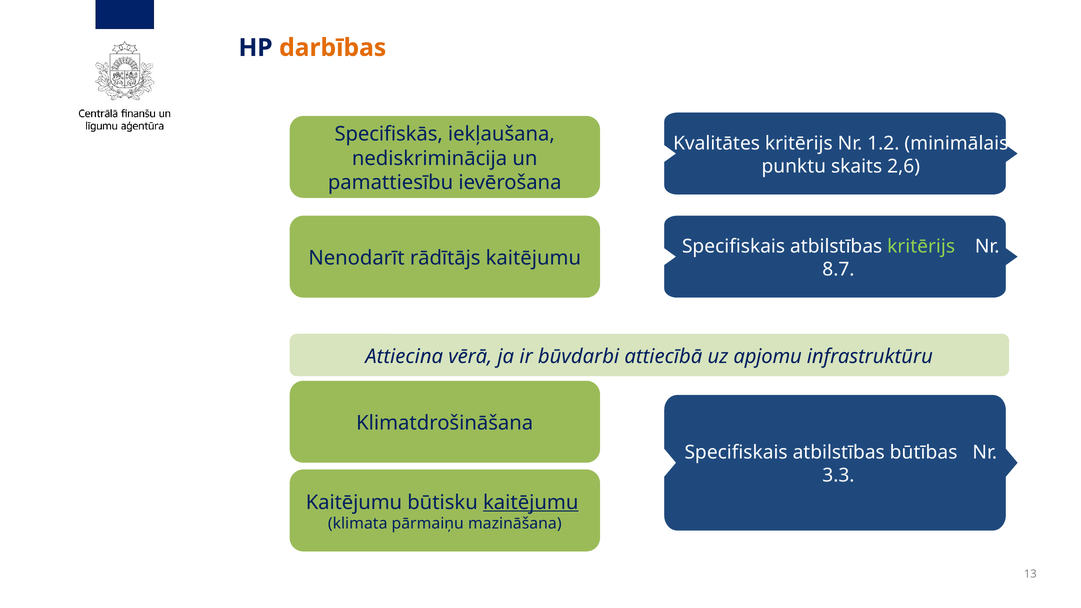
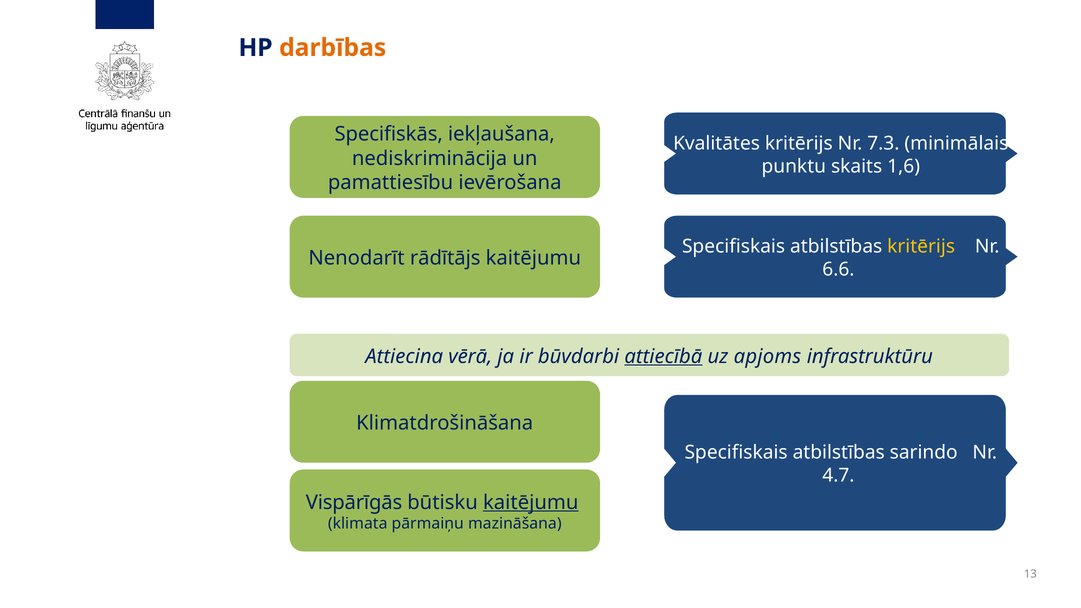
1.2: 1.2 -> 7.3 (883, 143)
2,6: 2,6 -> 1,6 (904, 166)
kritērijs colour: light green -> yellow (921, 247)
8.7: 8.7 -> 6.6 (838, 270)
attiecībā underline: none -> present (663, 356)
apjomu: apjomu -> apjoms (767, 356)
būtības: būtības -> sarindo (924, 453)
3.3: 3.3 -> 4.7 (838, 476)
Kaitējumu: Kaitējumu -> Vispārīgās (354, 502)
